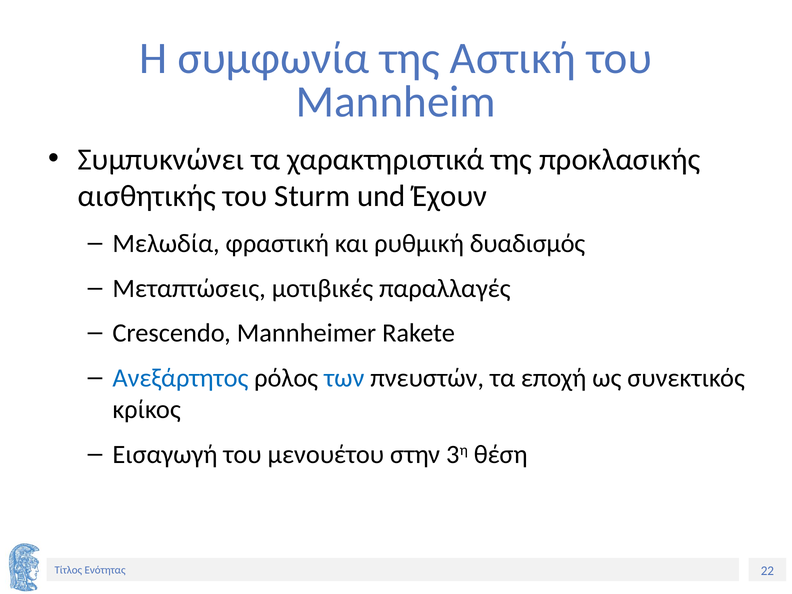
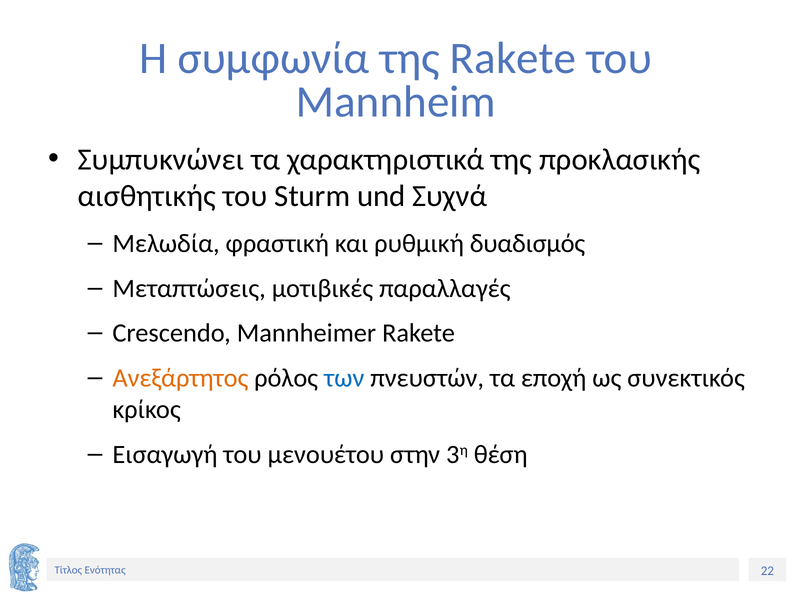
της Αστική: Αστική -> Rakete (513, 58)
Έχουν: Έχουν -> Συχνά (450, 196)
Ανεξάρτητος colour: blue -> orange (180, 378)
